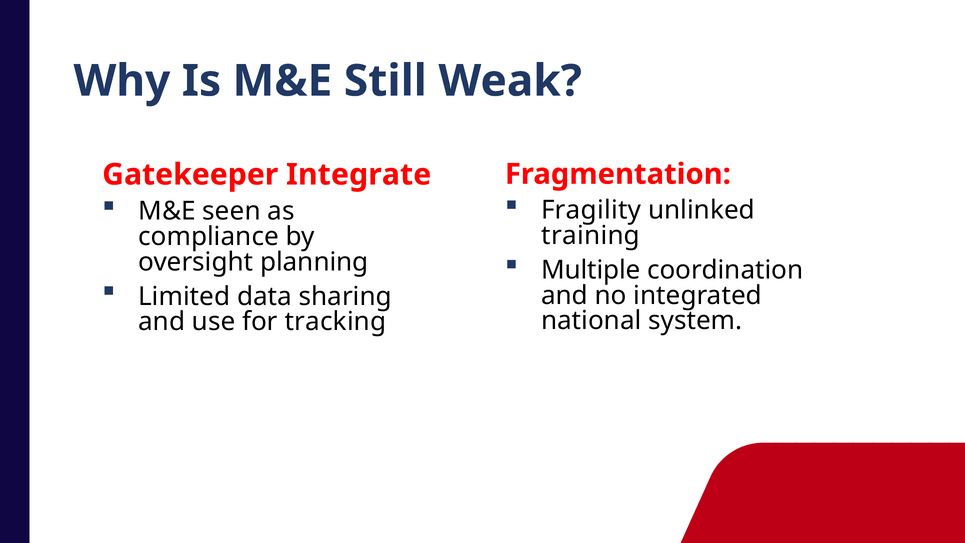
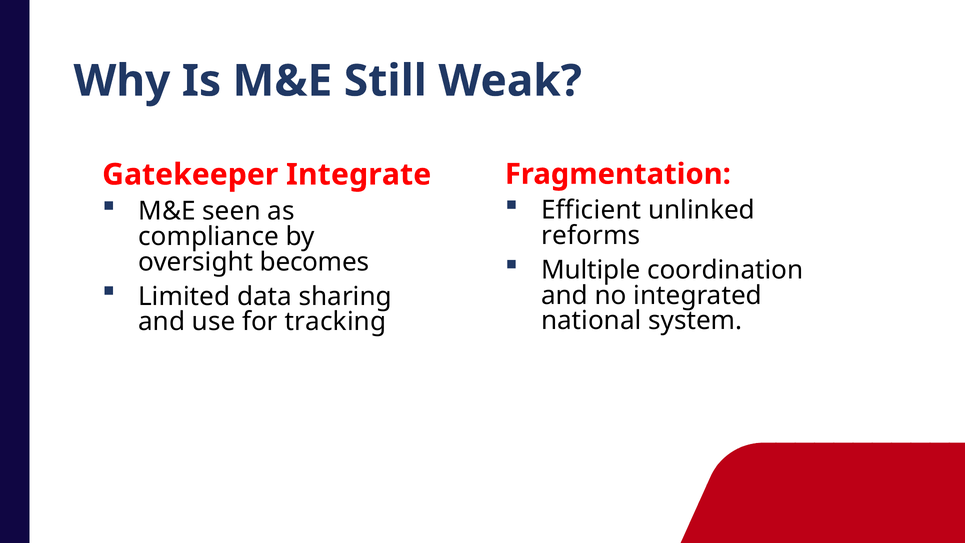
Fragility: Fragility -> Efficient (591, 210)
training: training -> reforms (591, 236)
planning: planning -> becomes (314, 262)
